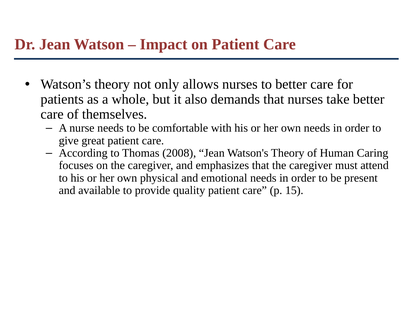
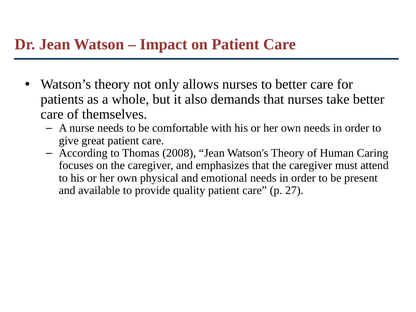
15: 15 -> 27 (294, 190)
